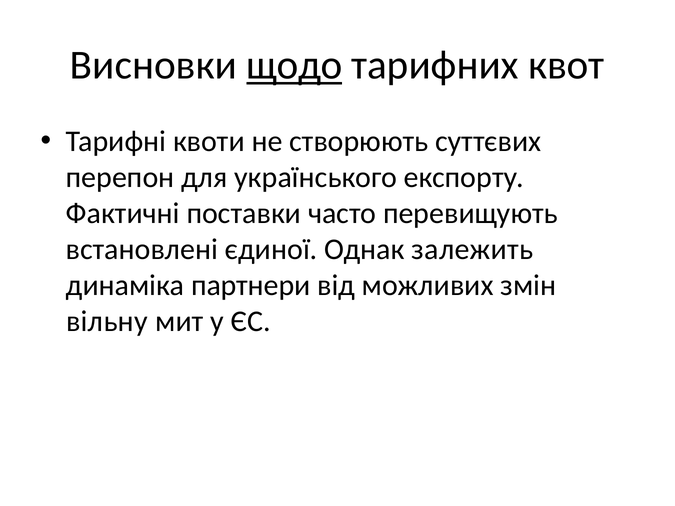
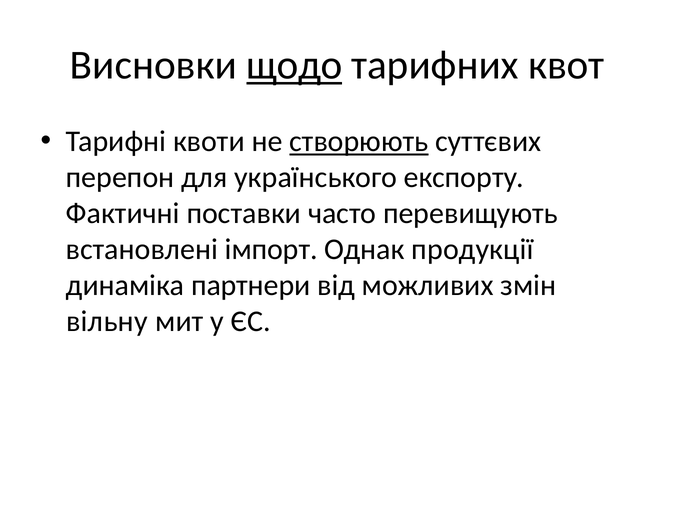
створюють underline: none -> present (359, 142)
єдиної: єдиної -> імпорт (271, 250)
залежить: залежить -> продукції (473, 250)
